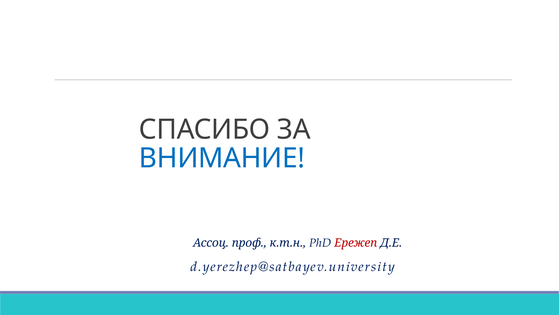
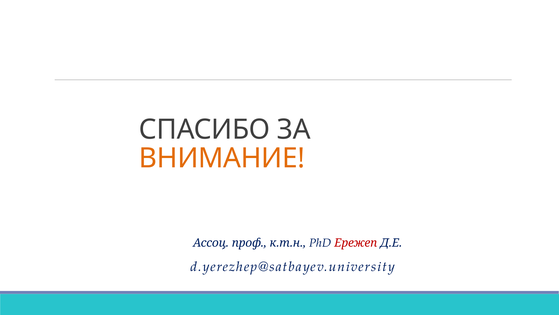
ВНИМАНИЕ colour: blue -> orange (222, 158)
